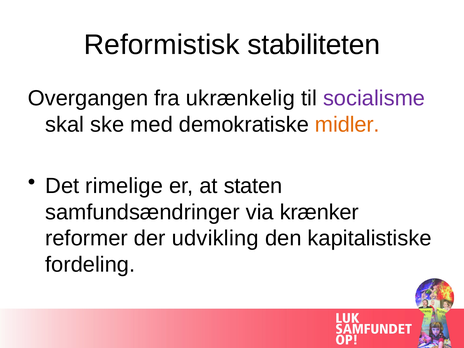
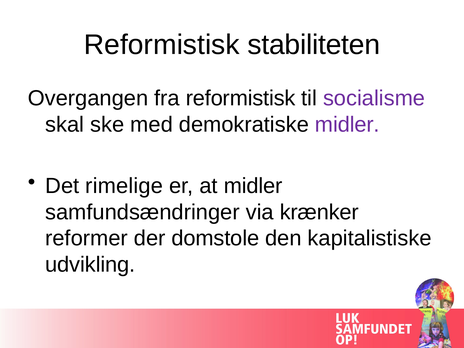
fra ukrænkelig: ukrænkelig -> reformistisk (241, 98)
midler colour: orange -> purple (347, 124)
at staten: staten -> midler (253, 186)
udvikling: udvikling -> domstole (215, 238)
fordeling: fordeling -> udvikling (90, 265)
